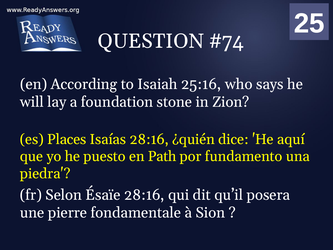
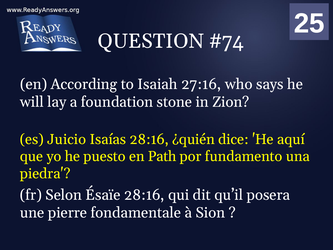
25:16: 25:16 -> 27:16 (201, 84)
Places: Places -> Juicio (67, 139)
